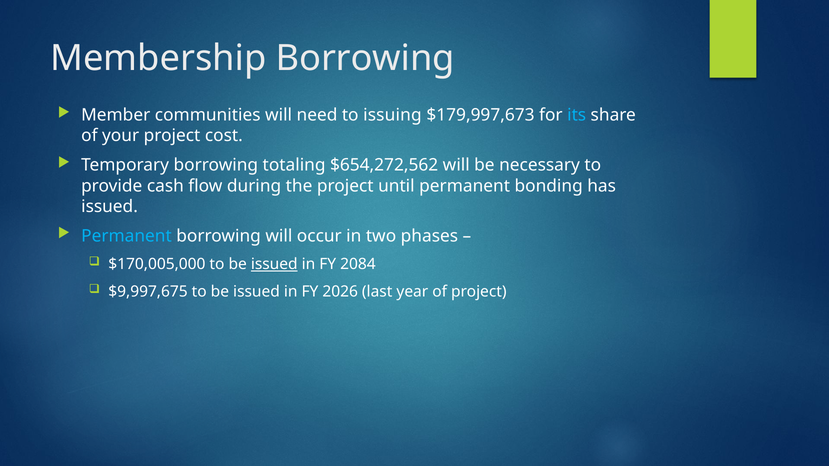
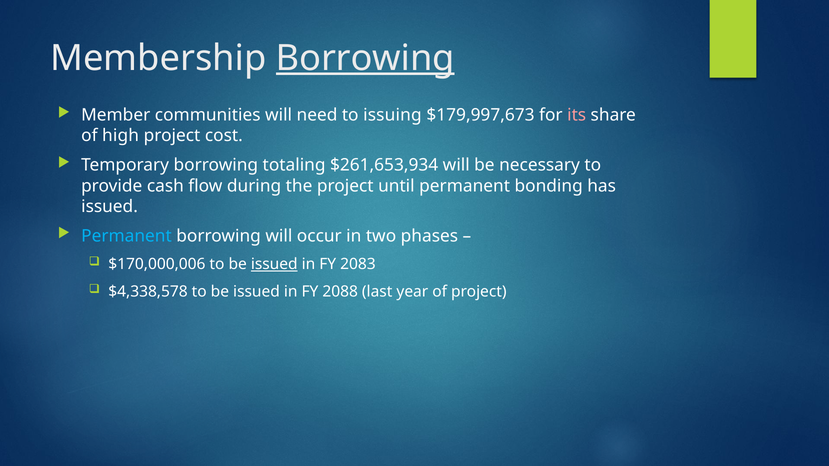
Borrowing underline: none -> present (365, 58)
its colour: light blue -> pink (577, 115)
your: your -> high (121, 136)
$654,272,562: $654,272,562 -> $261,653,934 (384, 165)
$170,005,000: $170,005,000 -> $170,000,006 (157, 264)
2084: 2084 -> 2083 (358, 264)
$9,997,675: $9,997,675 -> $4,338,578 (148, 292)
2026: 2026 -> 2088 (340, 292)
